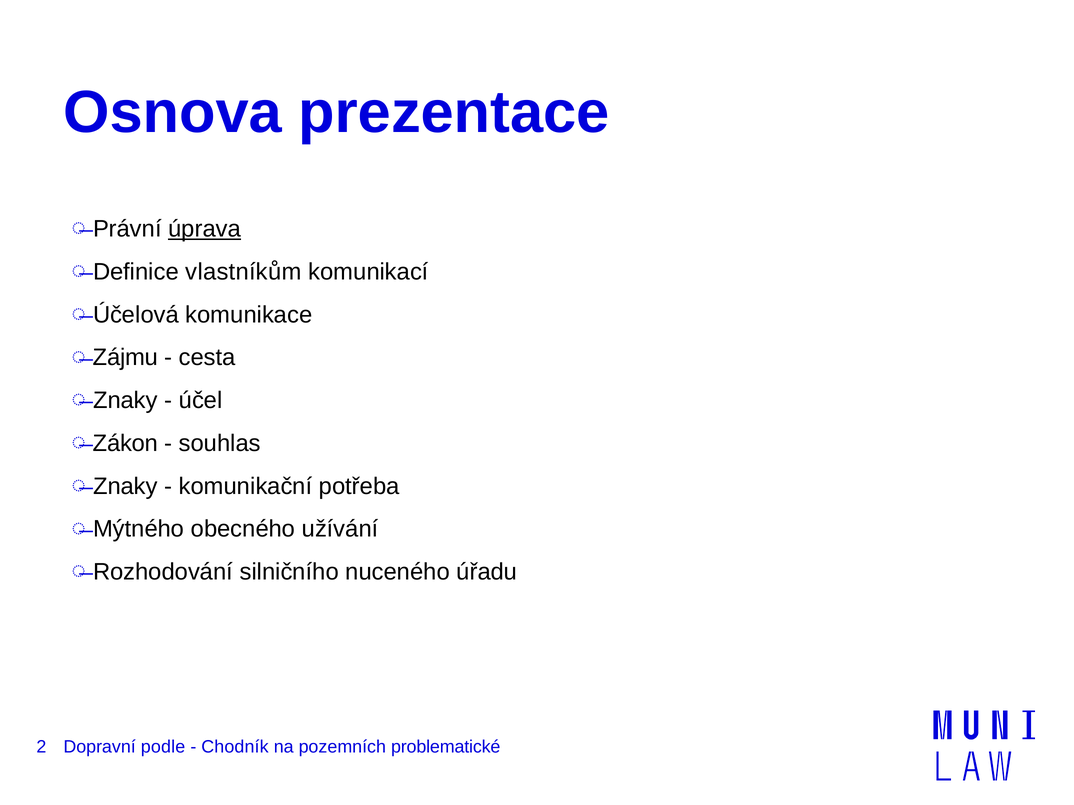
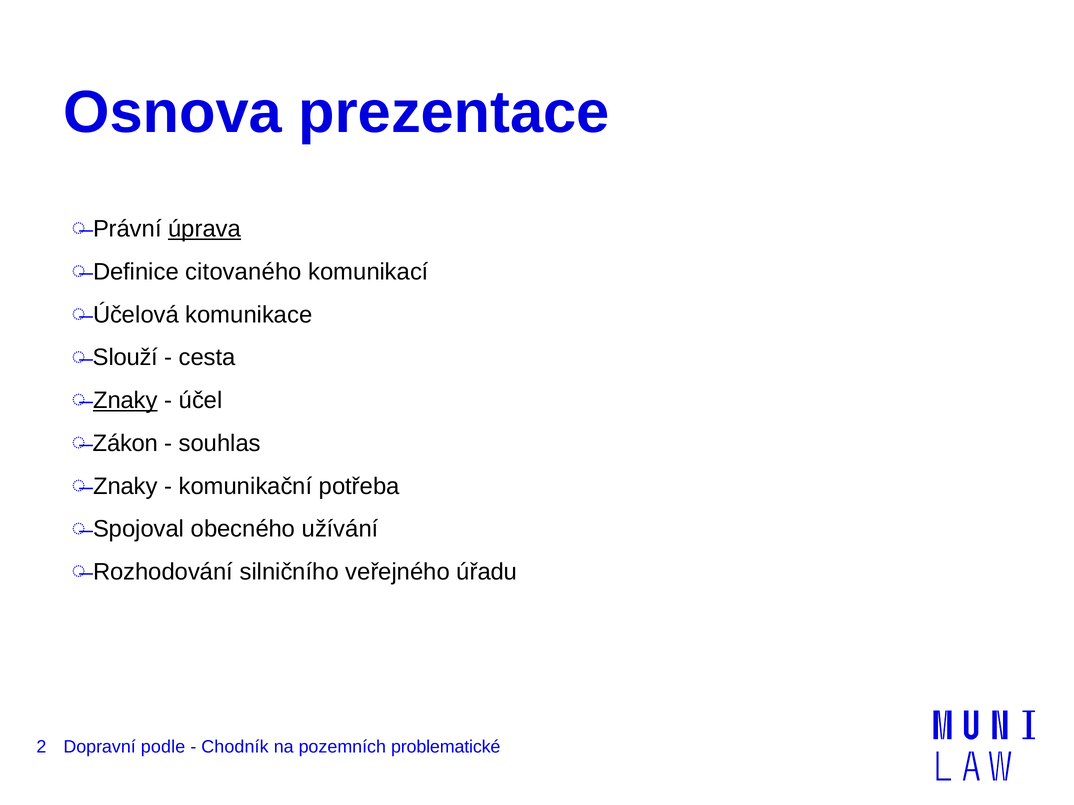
vlastníkům: vlastníkům -> citovaného (244, 272)
Zájmu: Zájmu -> Slouží (125, 358)
Znaky underline: none -> present (125, 401)
Mýtného: Mýtného -> Spojoval (139, 529)
nuceného: nuceného -> veřejného (398, 572)
